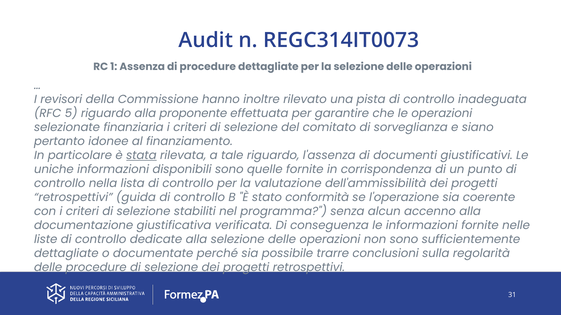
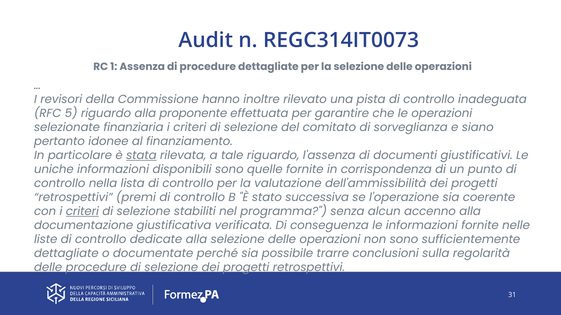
guida: guida -> premi (136, 198)
conformità: conformità -> successiva (317, 198)
criteri underline: none -> present (82, 212)
